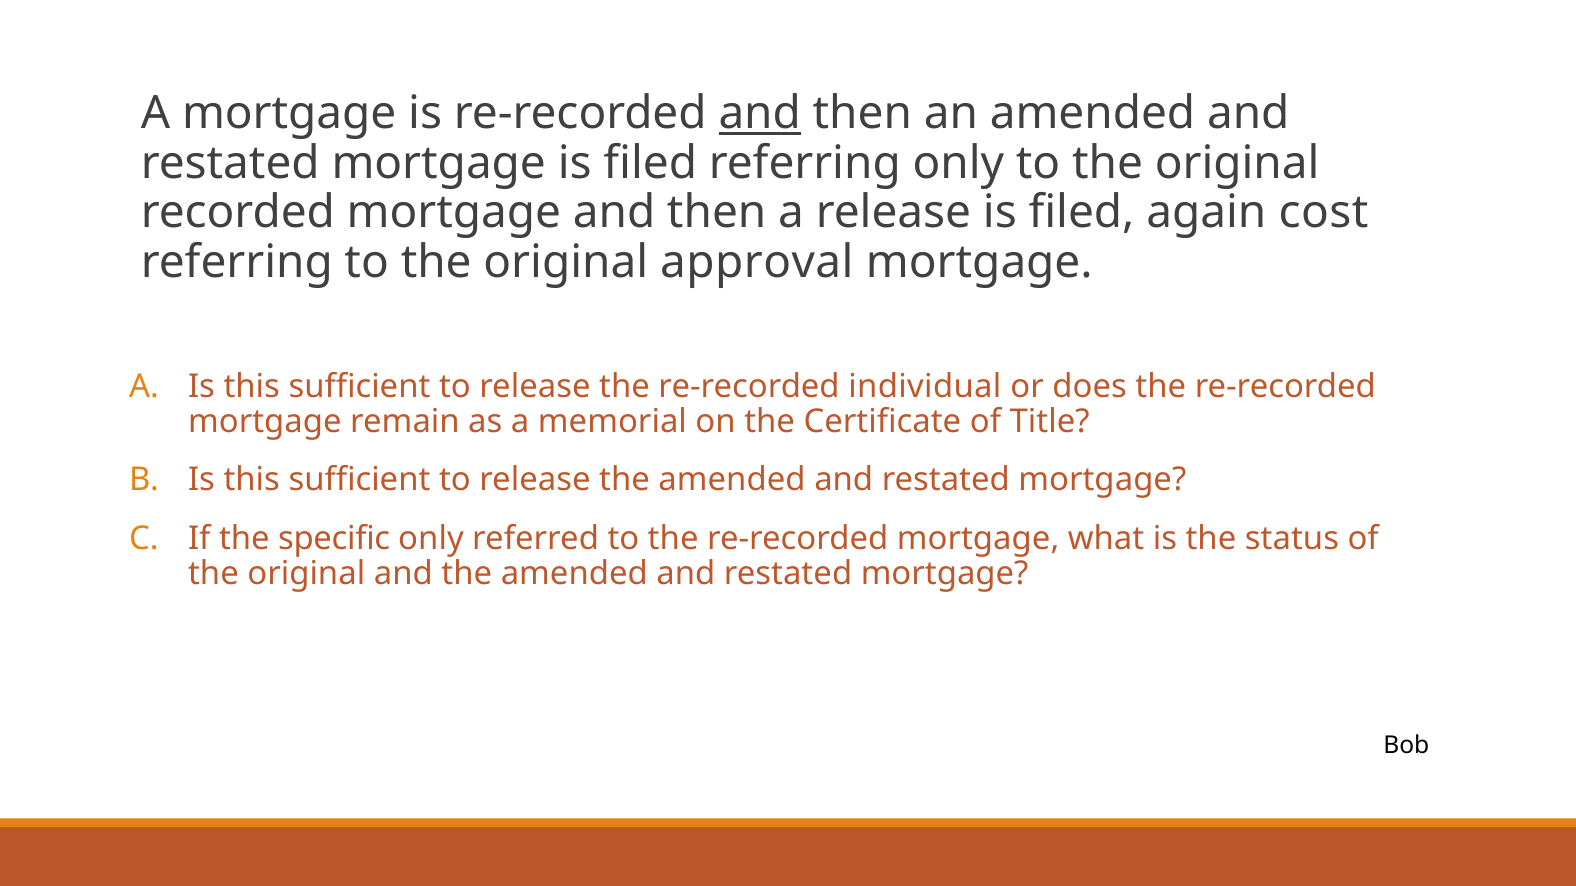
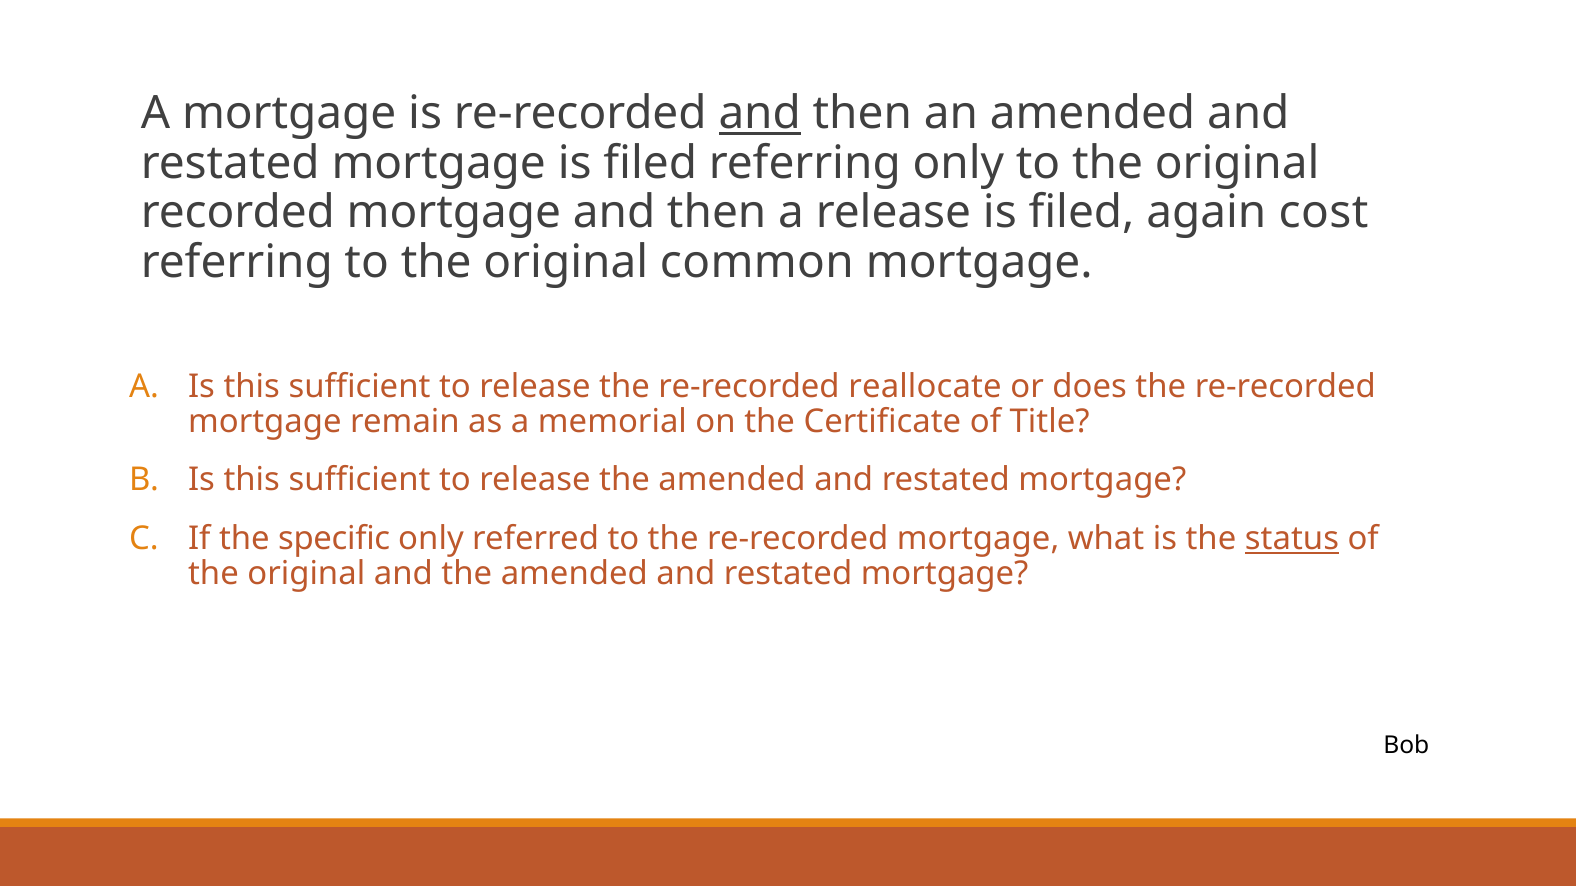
approval: approval -> common (757, 262)
individual: individual -> reallocate (925, 386)
status underline: none -> present (1292, 539)
